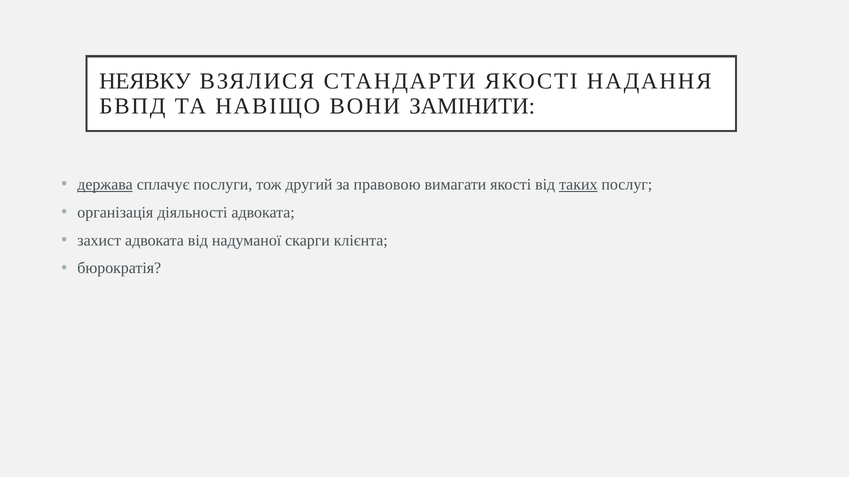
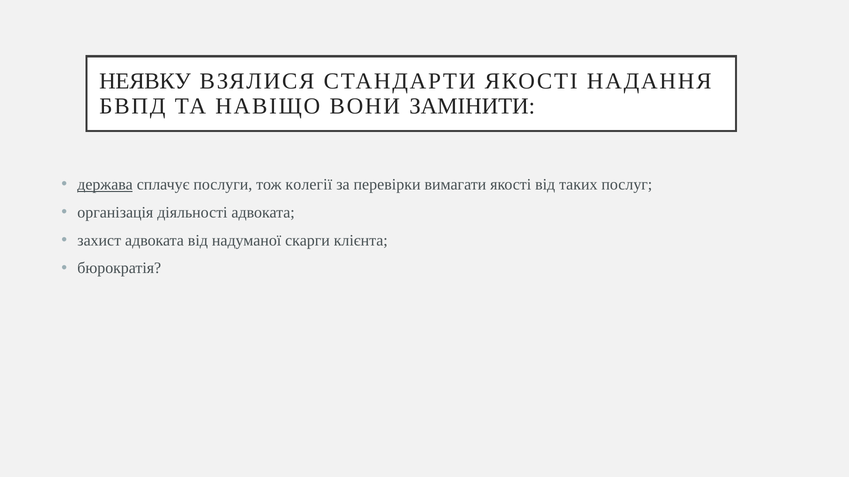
другий: другий -> колегії (309, 185)
правовою: правовою -> перевірки (387, 185)
таких underline: present -> none (578, 185)
